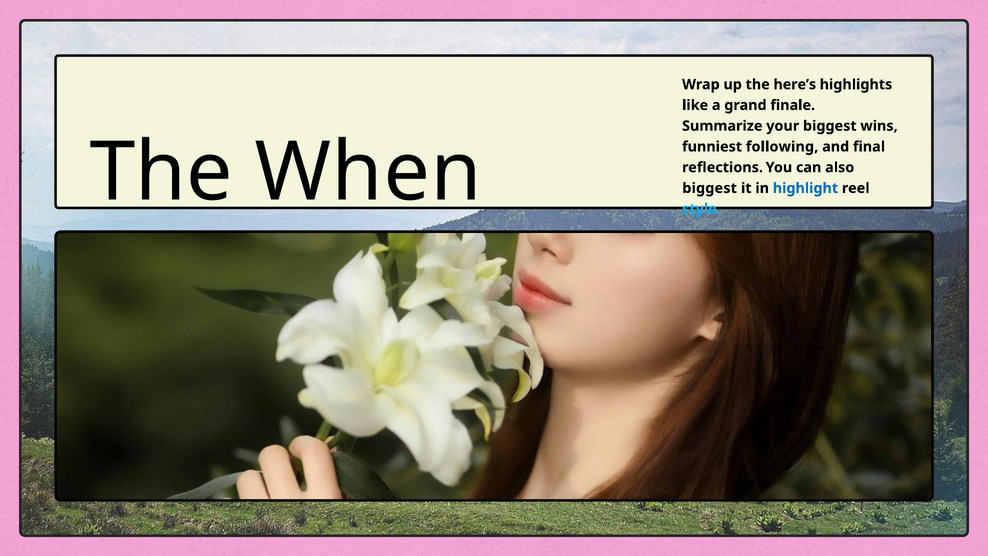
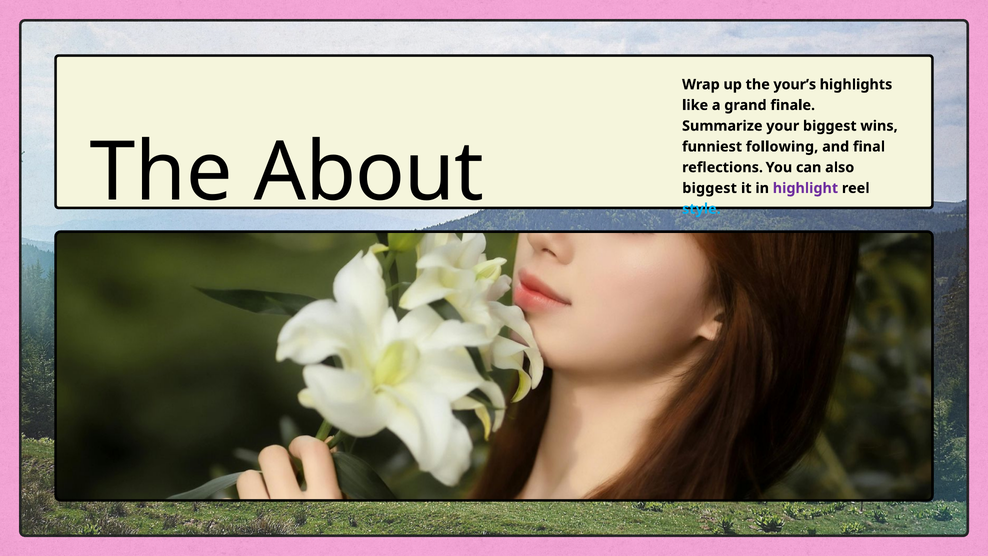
here’s: here’s -> your’s (795, 84)
When: When -> About (369, 173)
highlight colour: blue -> purple (805, 188)
